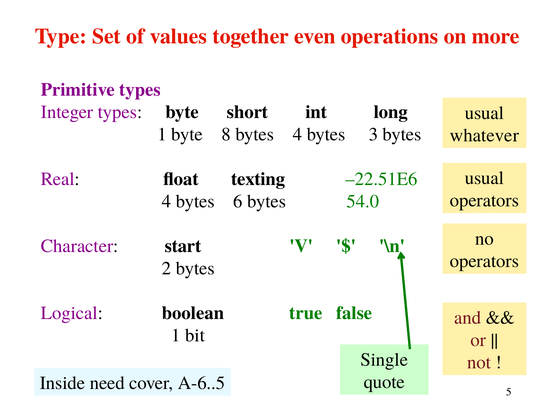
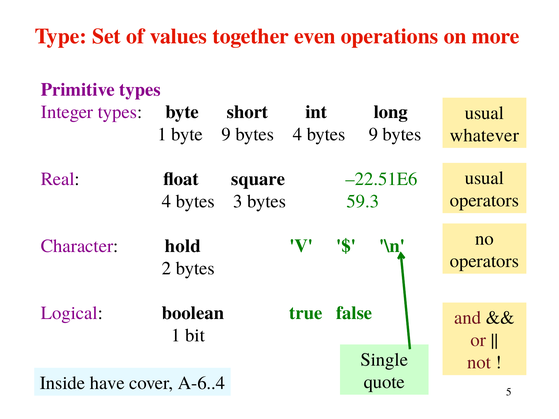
byte 8: 8 -> 9 (226, 134)
bytes 3: 3 -> 9 (373, 134)
texting: texting -> square (258, 179)
6: 6 -> 3 (238, 202)
54.0: 54.0 -> 59.3 (363, 202)
start: start -> hold (183, 246)
need: need -> have (107, 383)
A-6..5: A-6..5 -> A-6..4 (202, 383)
